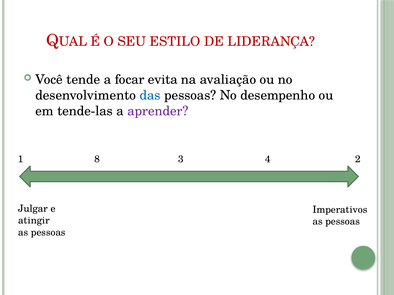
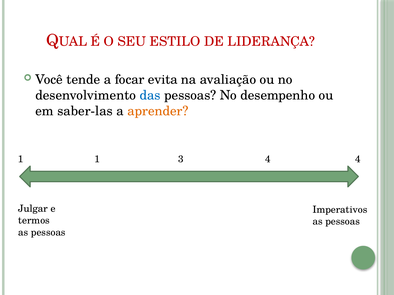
tende-las: tende-las -> saber-las (85, 111)
aprender colour: purple -> orange (158, 111)
1 8: 8 -> 1 (97, 159)
4 2: 2 -> 4 (358, 159)
atingir: atingir -> termos (34, 221)
